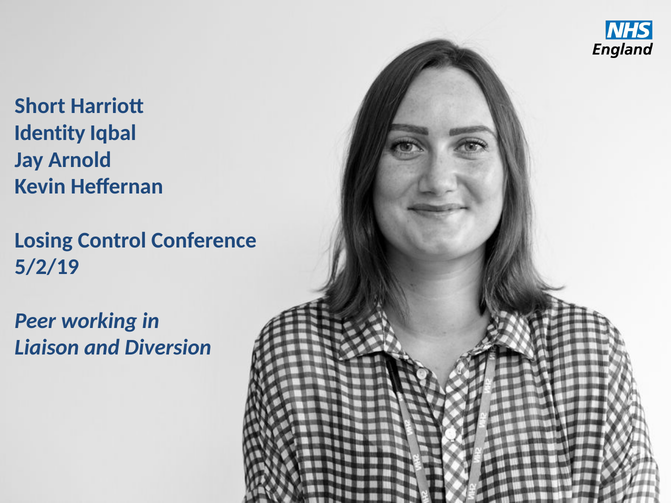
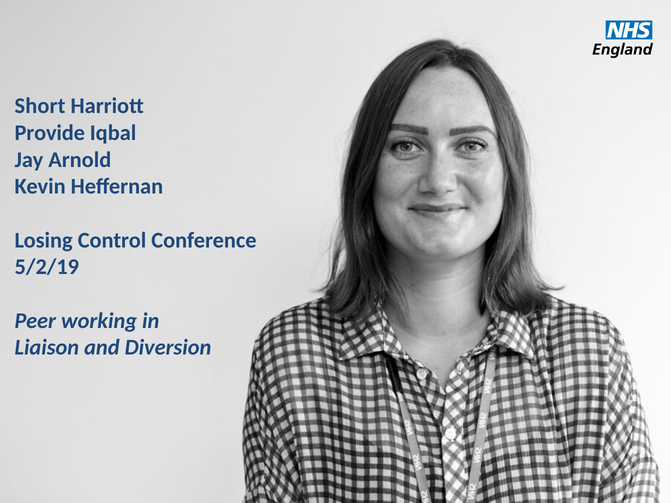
Identity: Identity -> Provide (50, 133)
